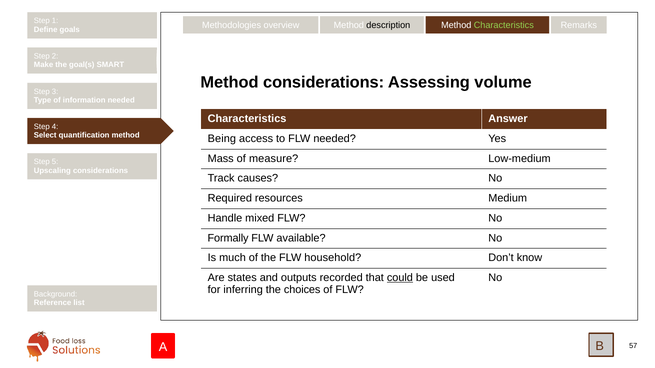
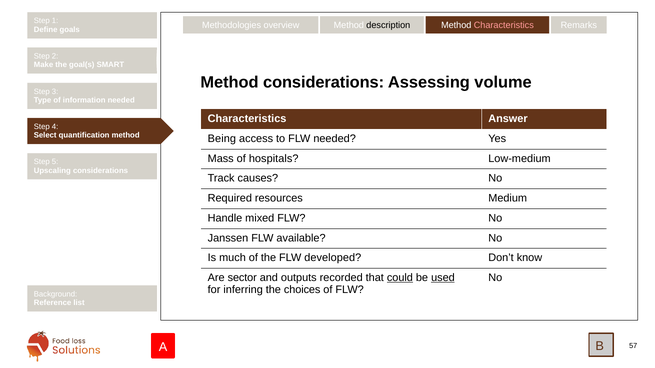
Characteristics colour: light green -> pink (504, 25)
measure: measure -> hospitals (274, 159)
Formally: Formally -> Janssen (228, 238)
household: household -> developed (333, 258)
states: states -> sector (242, 278)
used underline: none -> present (443, 278)
